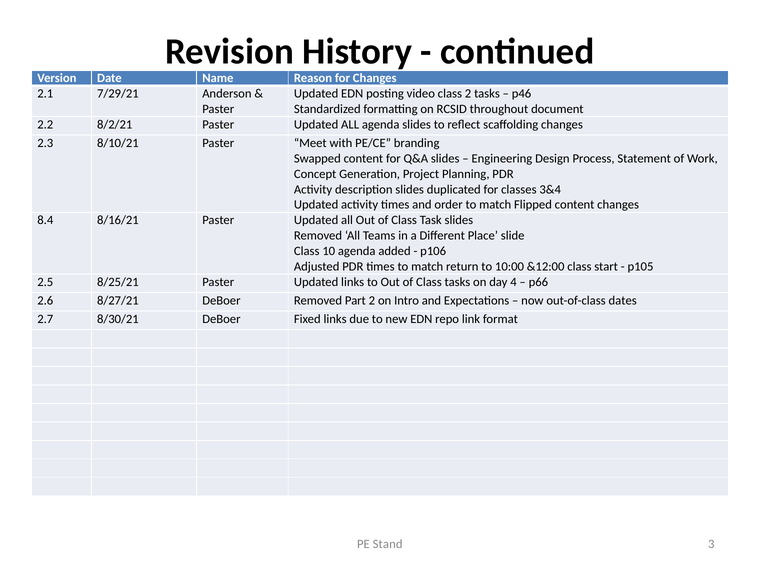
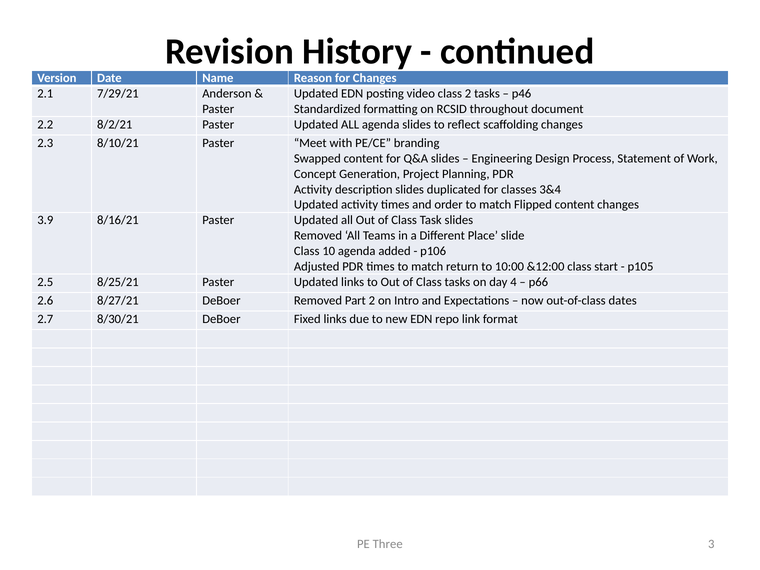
8.4: 8.4 -> 3.9 (45, 220)
Stand: Stand -> Three (388, 544)
